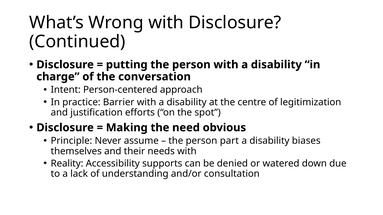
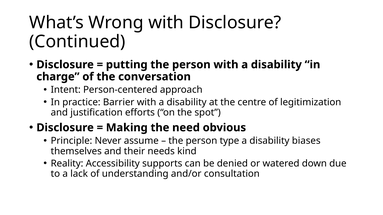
part: part -> type (229, 141)
needs with: with -> kind (187, 151)
